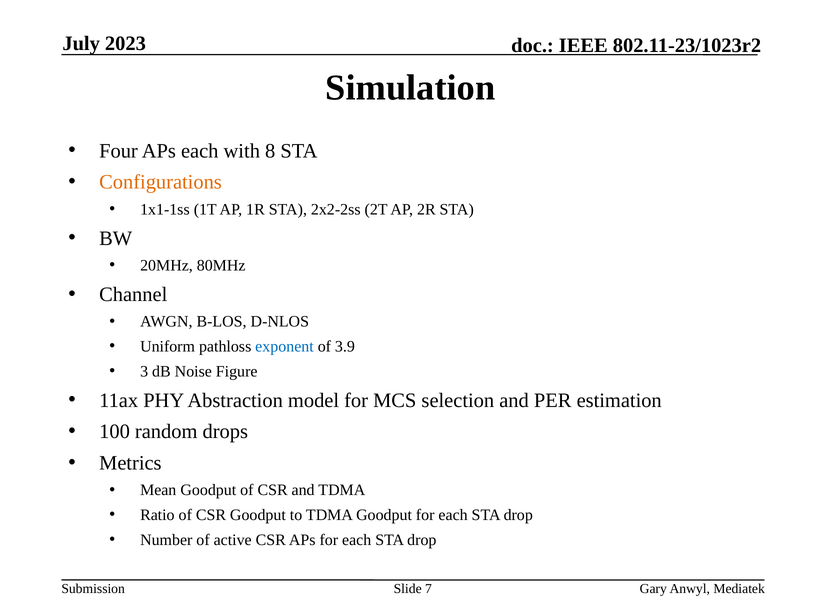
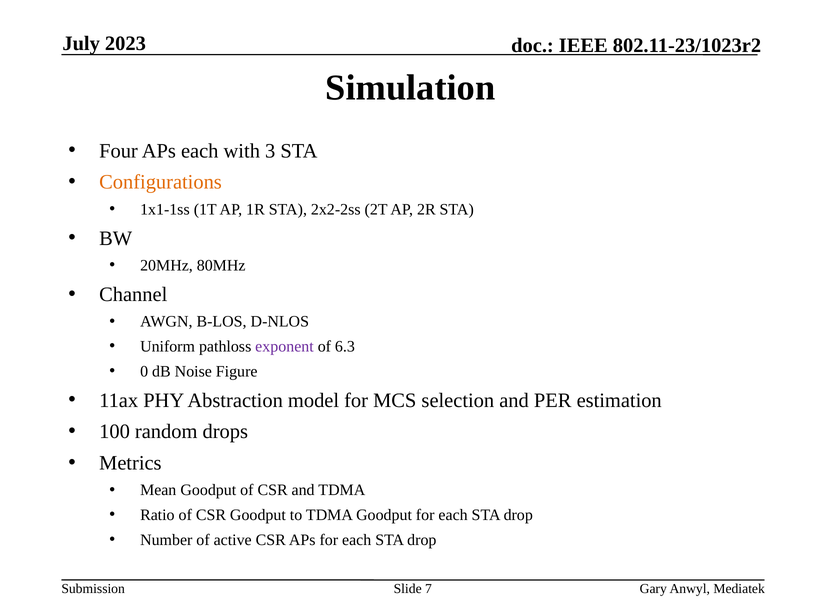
8: 8 -> 3 (270, 151)
exponent colour: blue -> purple (284, 347)
3.9: 3.9 -> 6.3 (345, 347)
3: 3 -> 0 (144, 371)
